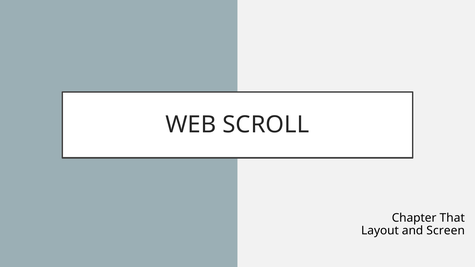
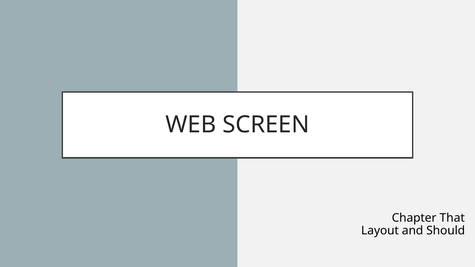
SCROLL: SCROLL -> SCREEN (266, 125)
Screen: Screen -> Should (446, 231)
